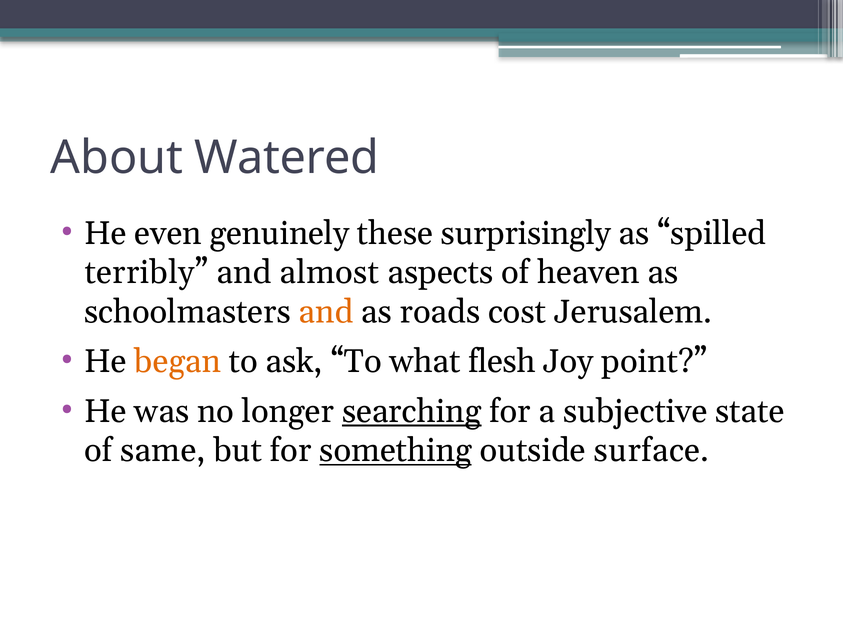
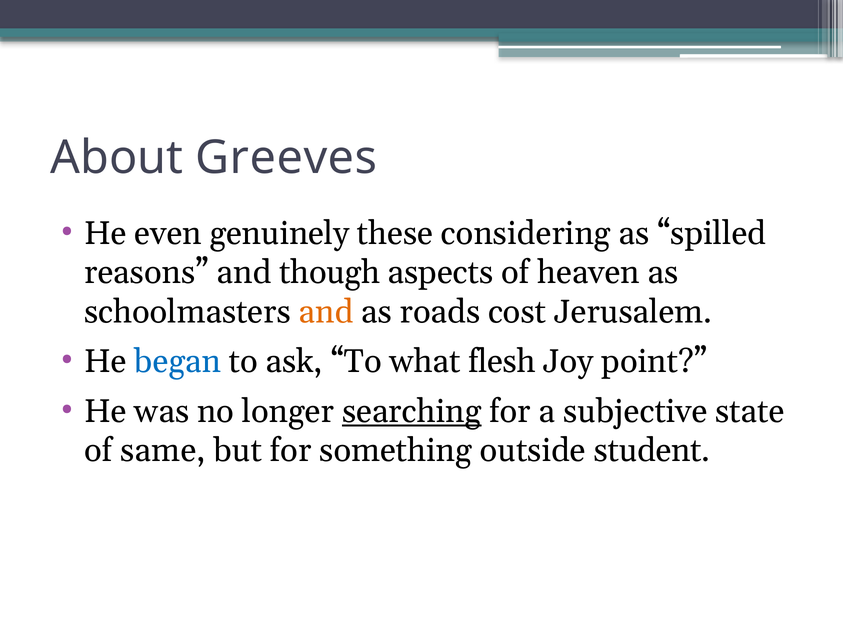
Watered: Watered -> Greeves (286, 158)
surprisingly: surprisingly -> considering (526, 233)
terribly: terribly -> reasons (147, 273)
almost: almost -> though (330, 273)
began colour: orange -> blue (178, 362)
something underline: present -> none (396, 451)
surface: surface -> student (652, 451)
